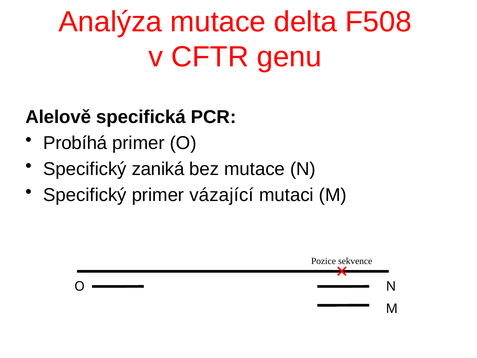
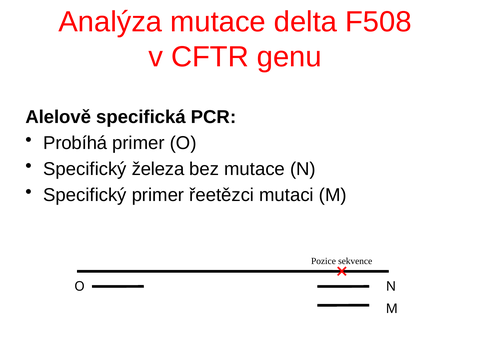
zaniká: zaniká -> železa (158, 169)
vázající: vázající -> řeetězci (222, 195)
